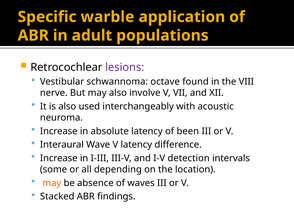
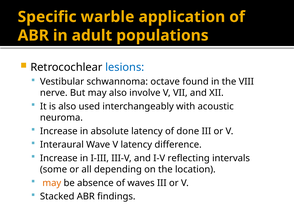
lesions colour: purple -> blue (125, 67)
been: been -> done (188, 131)
detection: detection -> reflecting (189, 159)
